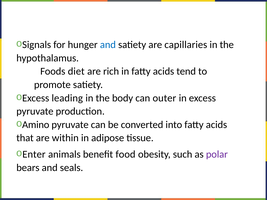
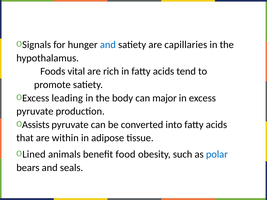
diet: diet -> vital (76, 71)
outer: outer -> major (165, 98)
Amino: Amino -> Assists (36, 125)
Enter: Enter -> Lined (34, 154)
polar colour: purple -> blue (217, 154)
